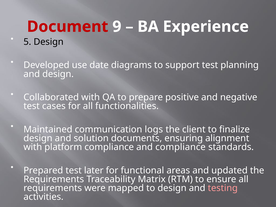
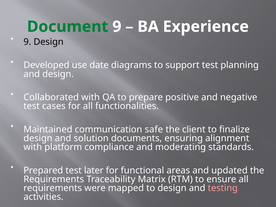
Document colour: red -> green (68, 27)
5: 5 -> 9 (27, 42)
logs: logs -> safe (154, 129)
and compliance: compliance -> moderating (181, 147)
